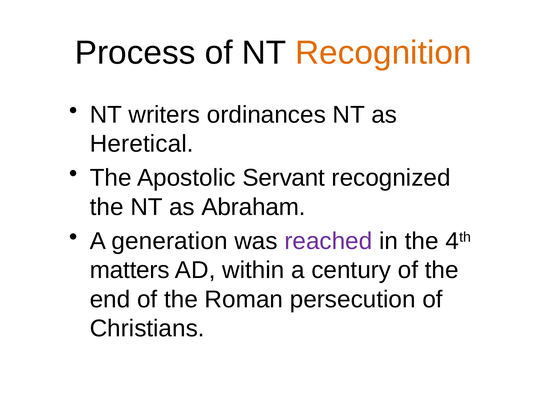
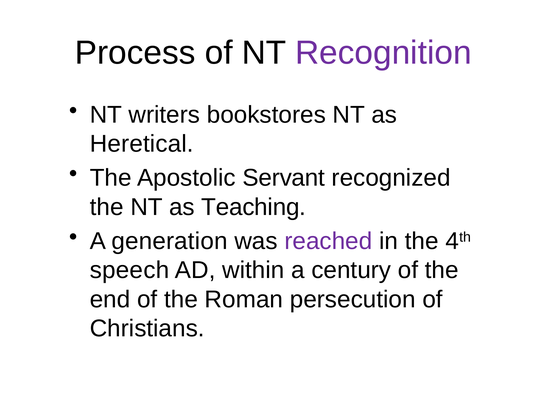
Recognition colour: orange -> purple (383, 53)
ordinances: ordinances -> bookstores (266, 115)
Abraham: Abraham -> Teaching (254, 207)
matters: matters -> speech (130, 270)
